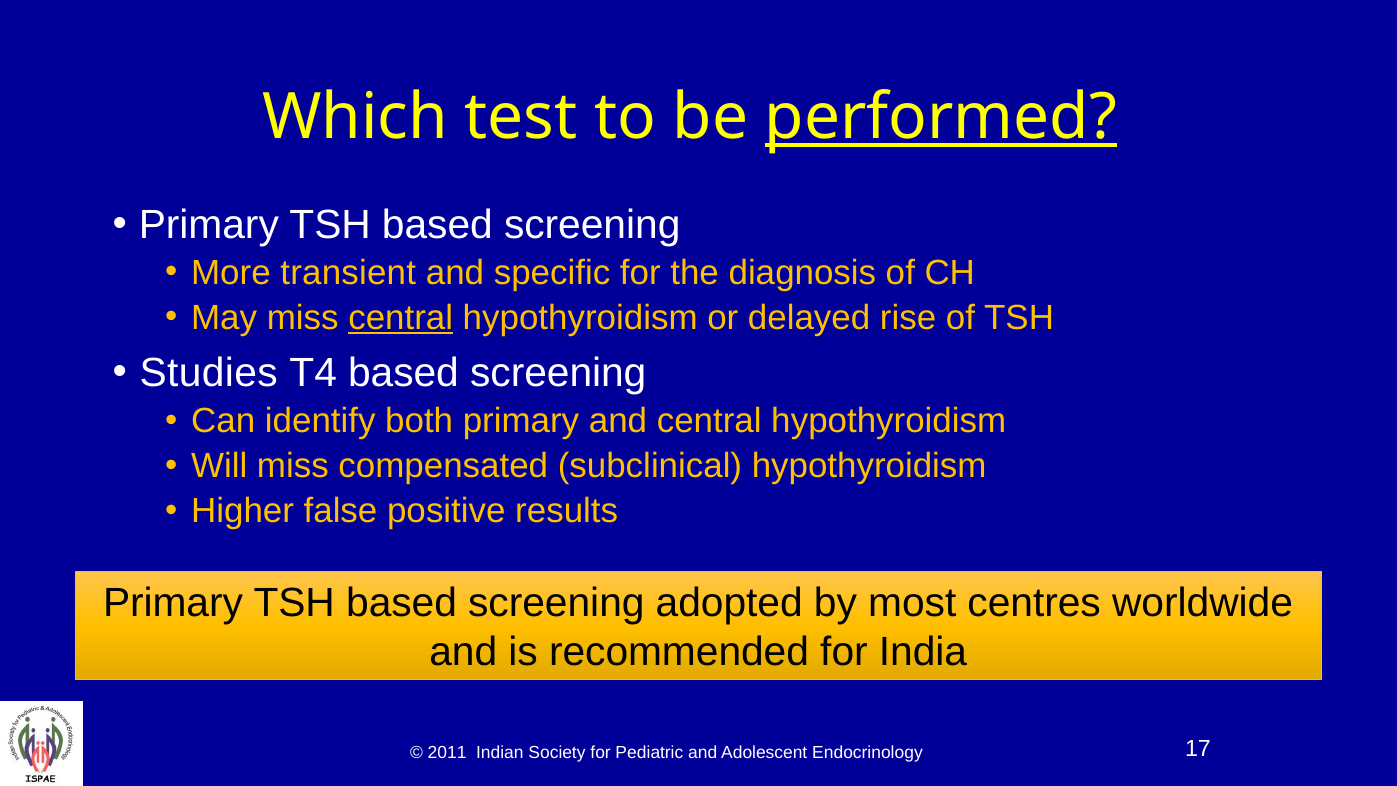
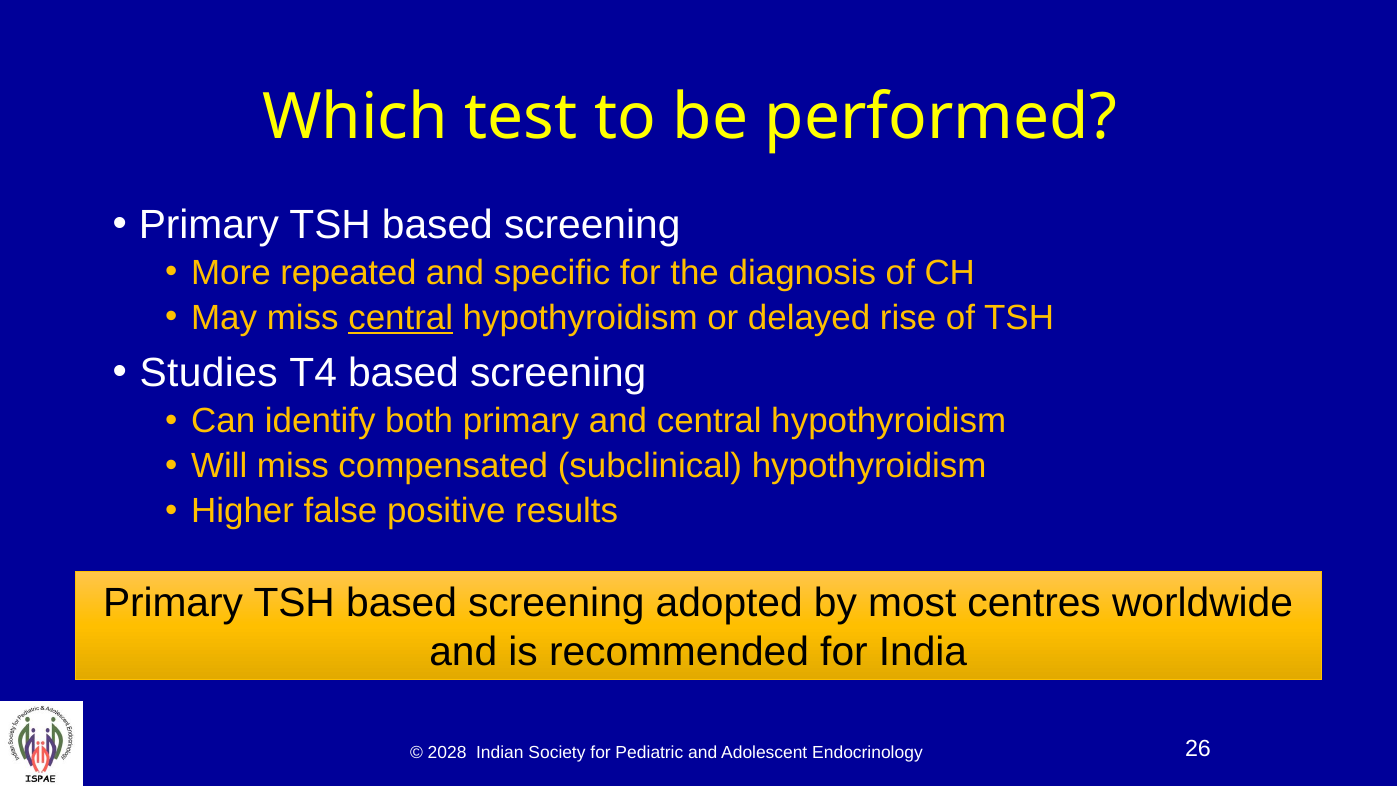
performed underline: present -> none (941, 117)
transient: transient -> repeated (348, 273)
2011: 2011 -> 2028 (447, 753)
17: 17 -> 26 (1198, 749)
